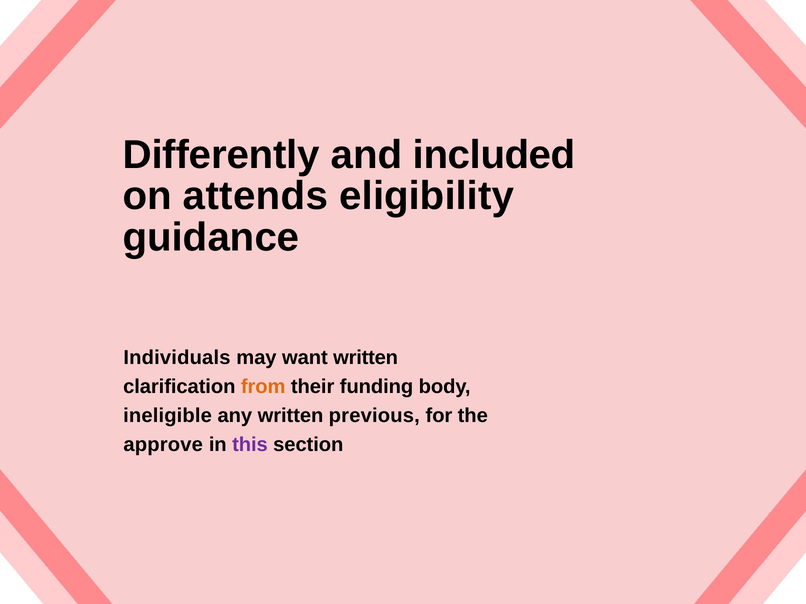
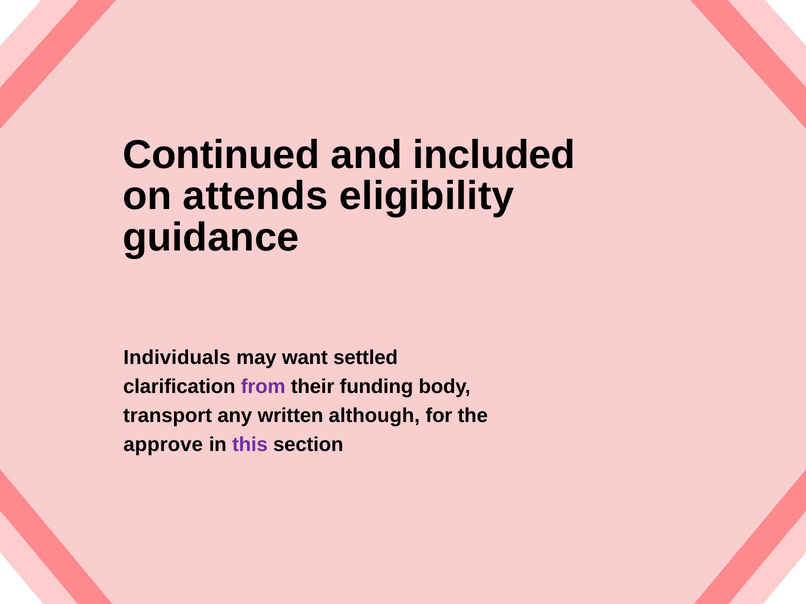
Differently: Differently -> Continued (221, 155)
want written: written -> settled (366, 358)
from colour: orange -> purple (263, 387)
ineligible: ineligible -> transport (168, 416)
previous: previous -> although (374, 416)
